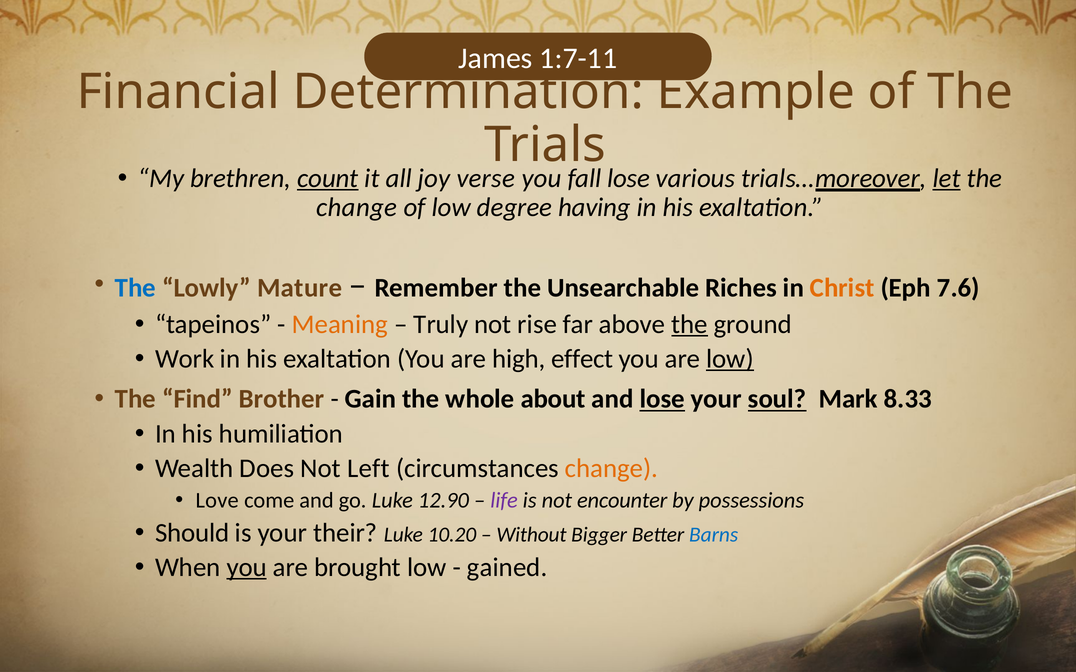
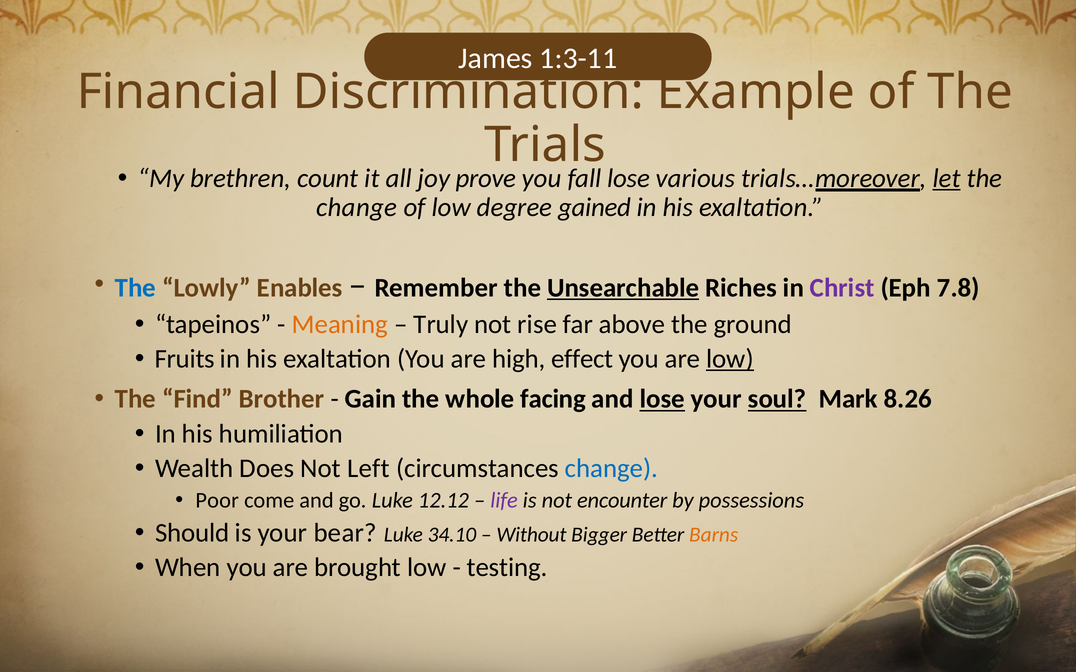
1:7-11: 1:7-11 -> 1:3-11 (578, 59)
Determination: Determination -> Discrimination (468, 92)
count underline: present -> none (328, 178)
verse: verse -> prove (486, 178)
having: having -> gained (595, 208)
Mature: Mature -> Enables (300, 288)
Unsearchable underline: none -> present (623, 288)
Christ colour: orange -> purple (842, 288)
7.6: 7.6 -> 7.8 (958, 288)
the underline: present -> none (690, 324)
Work: Work -> Fruits (185, 359)
about: about -> facing (553, 399)
8.33: 8.33 -> 8.26 (908, 399)
change colour: orange -> blue (612, 469)
Love: Love -> Poor (217, 501)
12.90: 12.90 -> 12.12 (443, 501)
their: their -> bear (345, 533)
10.20: 10.20 -> 34.10 (452, 535)
Barns colour: blue -> orange (714, 535)
you underline: present -> none (247, 568)
gained: gained -> testing (507, 568)
